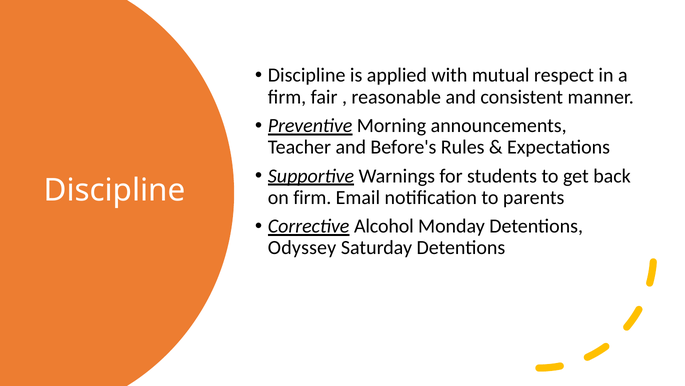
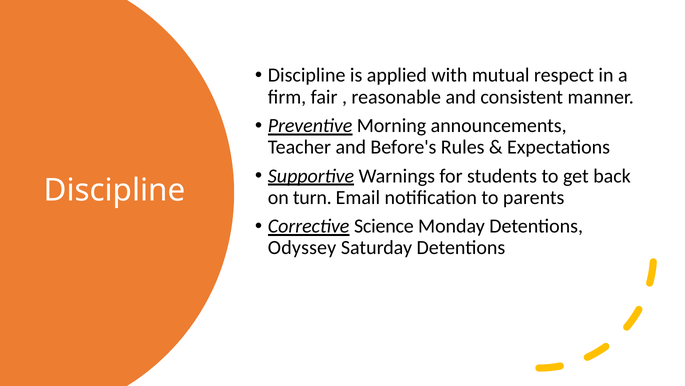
on firm: firm -> turn (312, 197)
Alcohol: Alcohol -> Science (384, 226)
